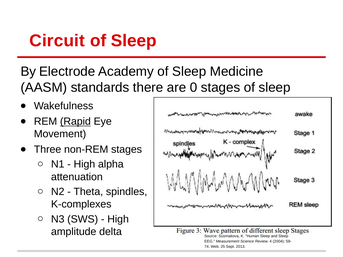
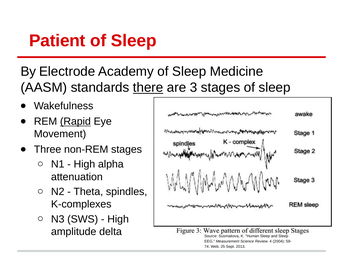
Circuit: Circuit -> Patient (57, 41)
there underline: none -> present (148, 88)
0: 0 -> 3 (194, 88)
